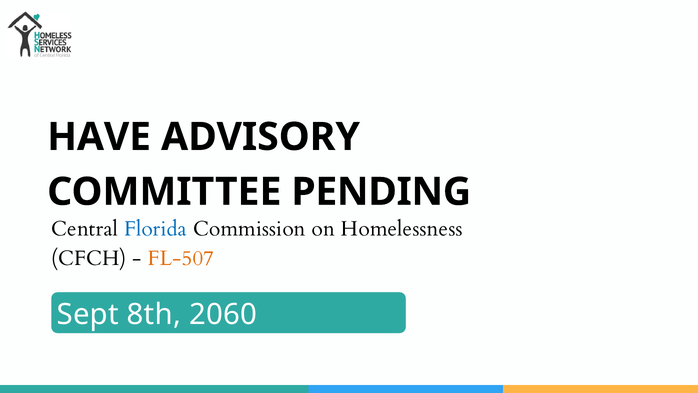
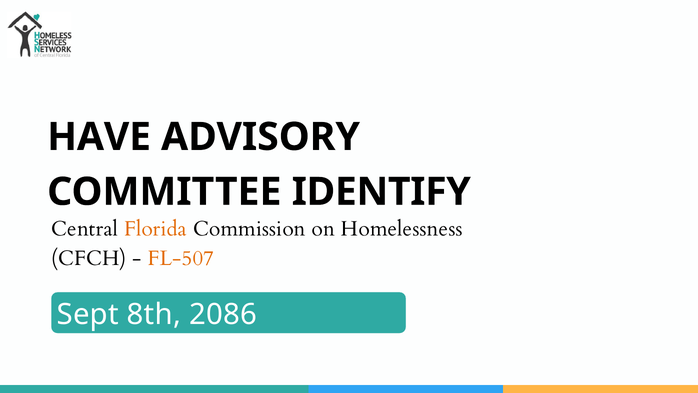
PENDING: PENDING -> IDENTIFY (381, 192)
Florida colour: blue -> orange (155, 229)
2060: 2060 -> 2086 (223, 314)
